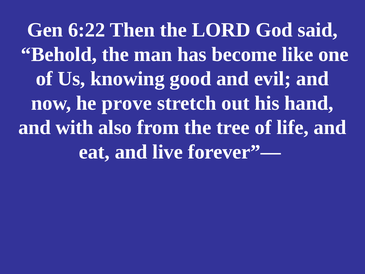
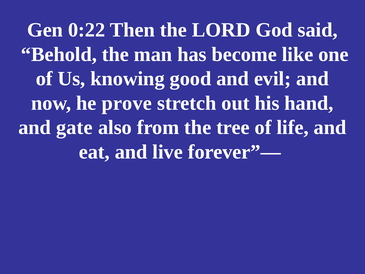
6:22: 6:22 -> 0:22 (87, 30)
with: with -> gate (74, 127)
